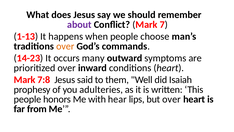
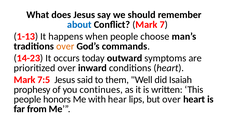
about colour: purple -> blue (79, 24)
many: many -> today (93, 58)
7:8: 7:8 -> 7:5 (44, 80)
adulteries: adulteries -> continues (101, 89)
